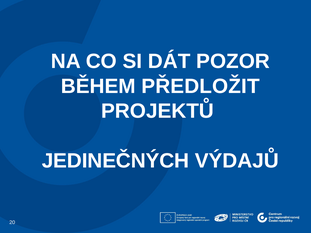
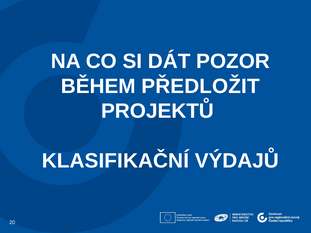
JEDINEČNÝCH: JEDINEČNÝCH -> KLASIFIKAČNÍ (115, 161)
